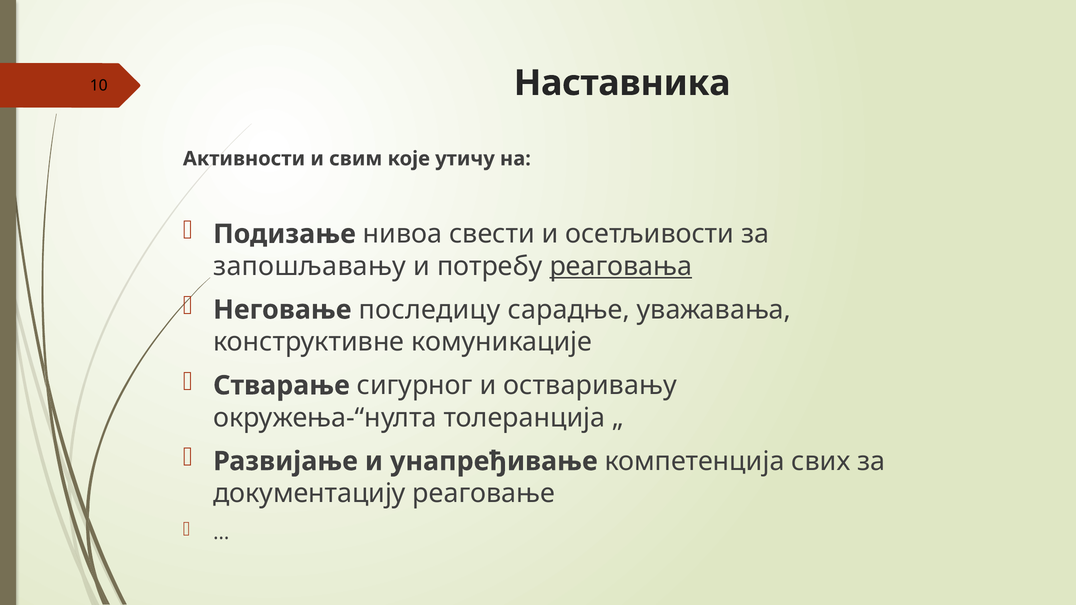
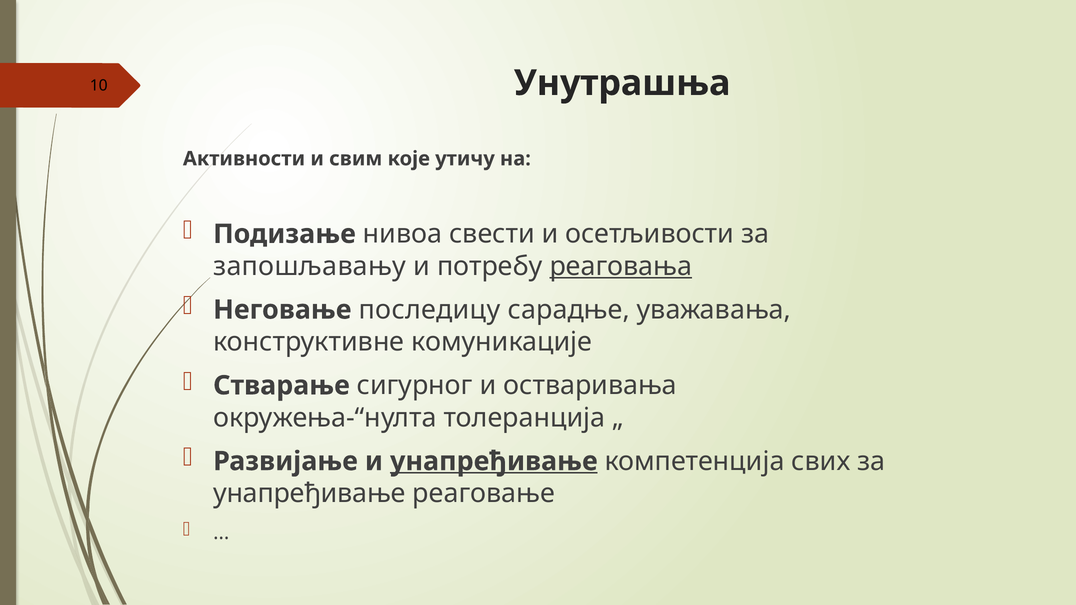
Наставника: Наставника -> Унутрашња (622, 83)
остваривању: остваривању -> остваривања (590, 386)
унапређивање underline: none -> present (494, 461)
документацију: документацију -> унапређивање (309, 494)
